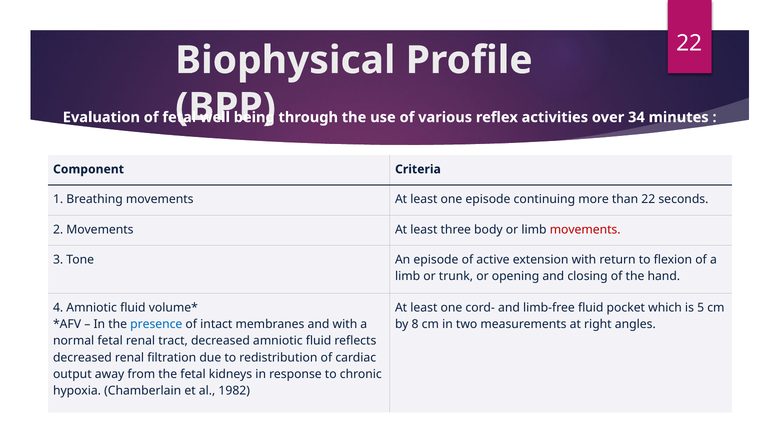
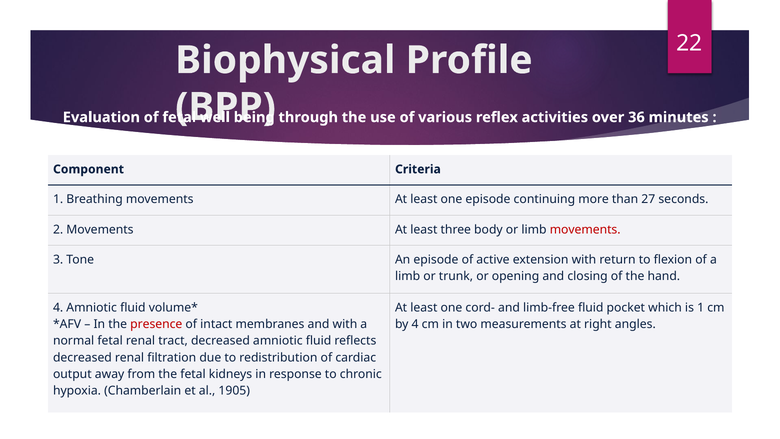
34: 34 -> 36 (636, 117)
than 22: 22 -> 27 (648, 199)
is 5: 5 -> 1 (701, 307)
presence colour: blue -> red (156, 324)
by 8: 8 -> 4 (415, 324)
1982: 1982 -> 1905 (234, 391)
